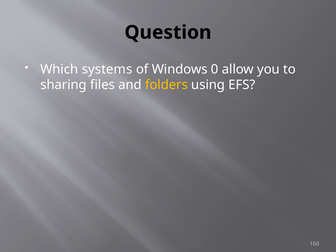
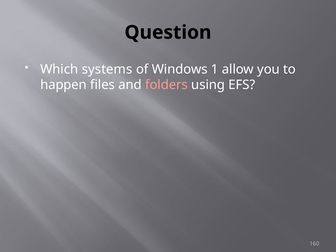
0: 0 -> 1 (215, 69)
sharing: sharing -> happen (64, 85)
folders colour: yellow -> pink (166, 85)
